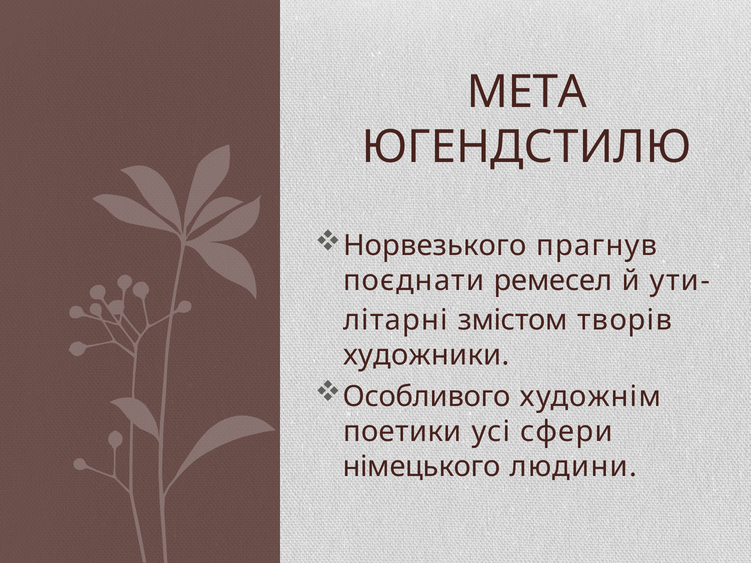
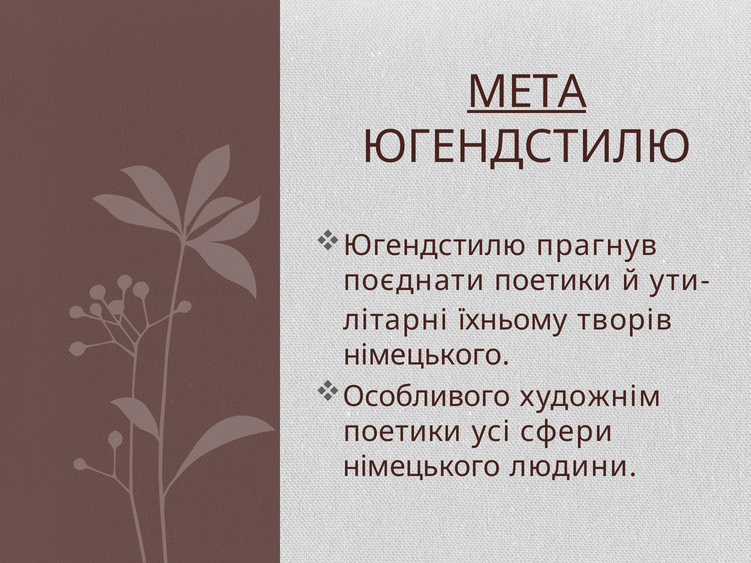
МЕТА underline: none -> present (527, 92)
Норвезького: Норвезького -> Югендстилю (435, 246)
поєднати ремесел: ремесел -> поетики (553, 281)
змістом: змістом -> їхньому (513, 320)
художники: художники -> німецького (427, 355)
